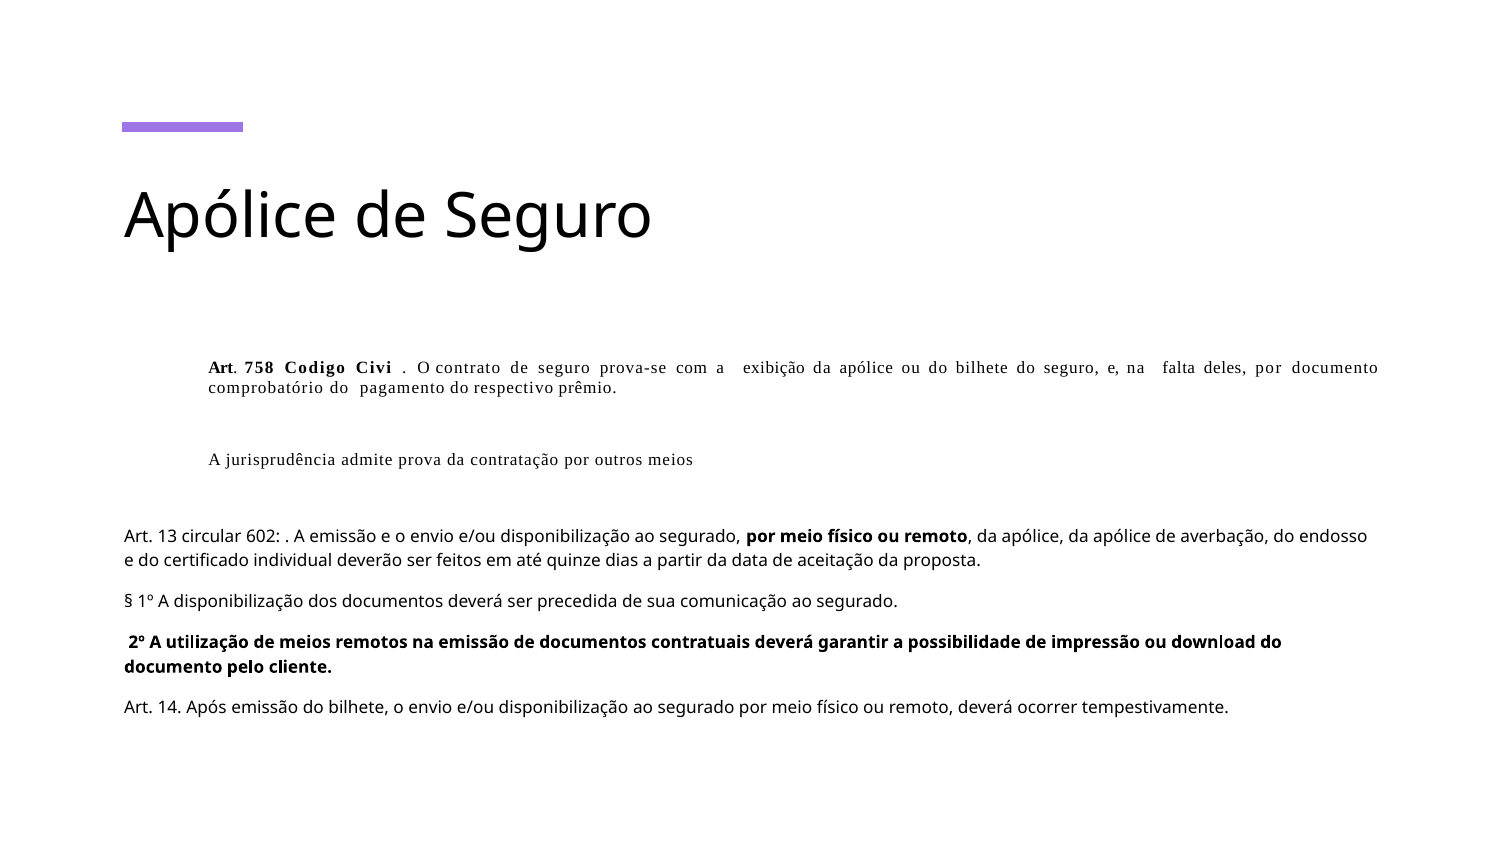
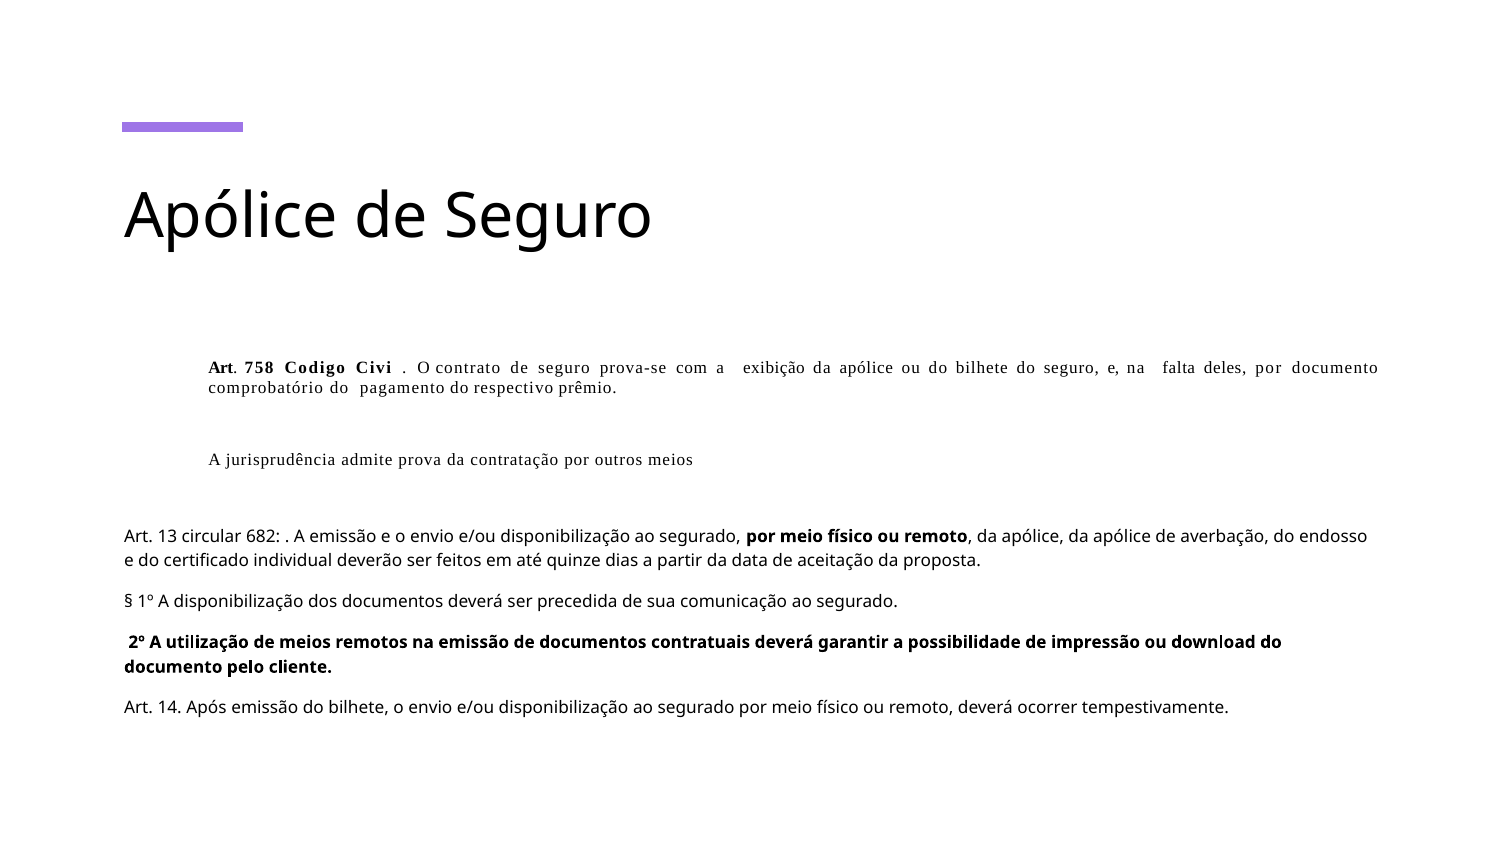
602: 602 -> 682 (263, 536)
